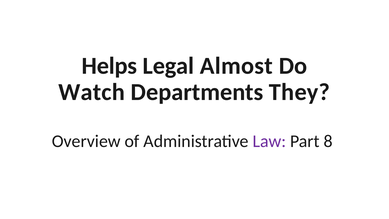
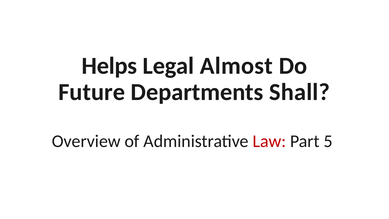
Watch: Watch -> Future (92, 92)
They: They -> Shall (299, 92)
Law colour: purple -> red (269, 141)
8: 8 -> 5 (328, 141)
